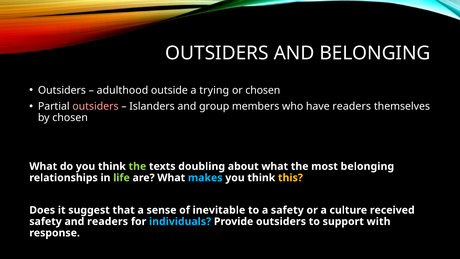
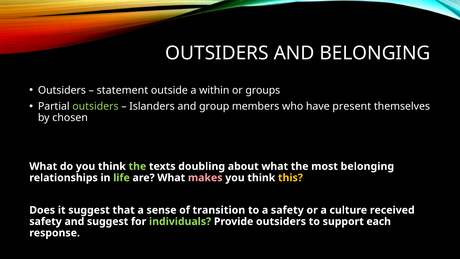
adulthood: adulthood -> statement (122, 90)
trying: trying -> within (214, 90)
or chosen: chosen -> groups (263, 90)
outsiders colour: pink -> light green (95, 106)
have readers: readers -> present (352, 106)
makes colour: light blue -> pink (205, 178)
inevitable: inevitable -> transition (219, 210)
and readers: readers -> suggest (108, 221)
individuals colour: light blue -> light green (180, 221)
with: with -> each (379, 221)
